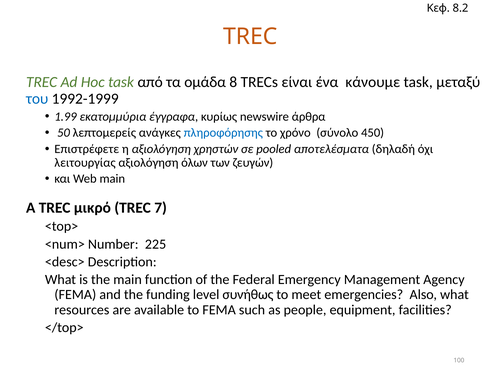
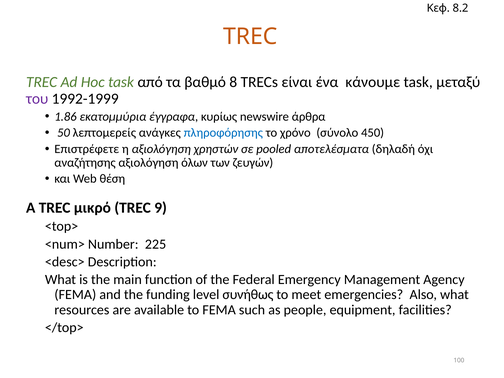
ομάδα: ομάδα -> βαθμό (205, 82)
του colour: blue -> purple (37, 99)
1.99: 1.99 -> 1.86 (66, 117)
λειτουργίας: λειτουργίας -> αναζήτησης (85, 163)
Web main: main -> θέση (112, 179)
7: 7 -> 9 (161, 208)
